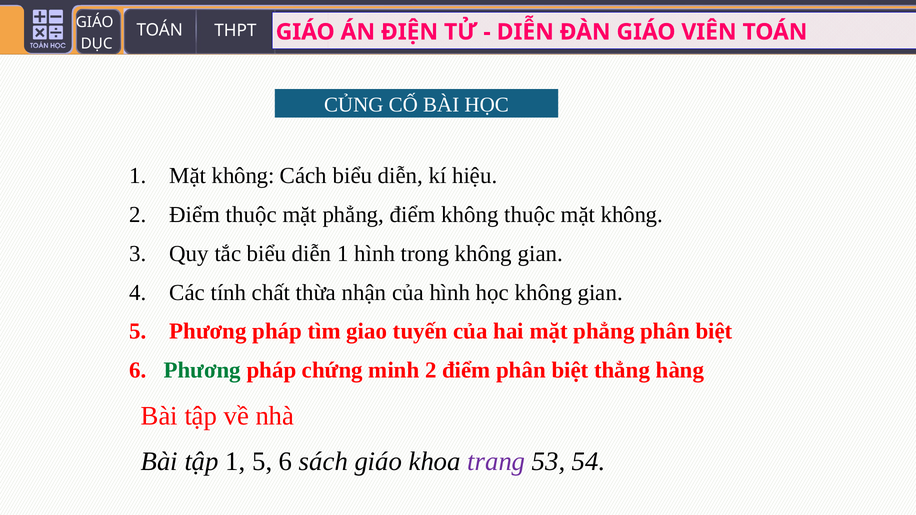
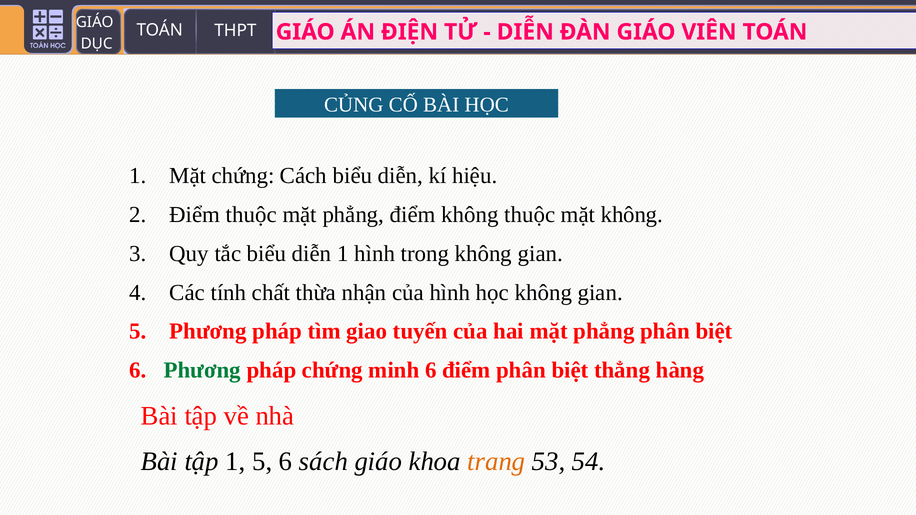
1 Mặt không: không -> chứng (243, 176)
minh 2: 2 -> 6 (431, 370)
trang colour: purple -> orange (496, 462)
